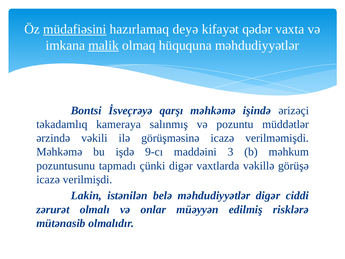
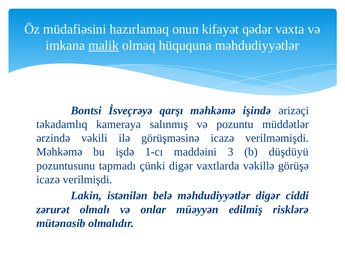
müdafiəsini underline: present -> none (75, 29)
deyə: deyə -> onun (186, 29)
9-cı: 9-cı -> 1-cı (154, 152)
məhkum: məhkum -> düşdüyü (289, 152)
